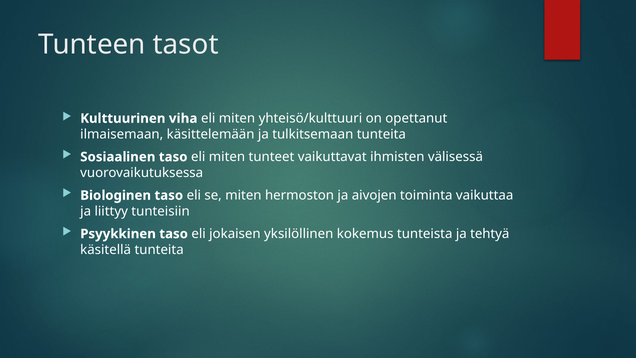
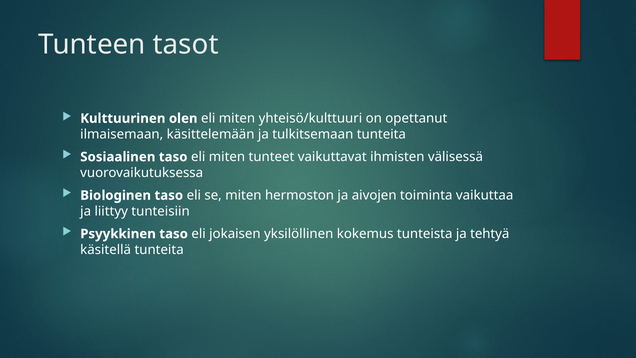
viha: viha -> olen (183, 118)
